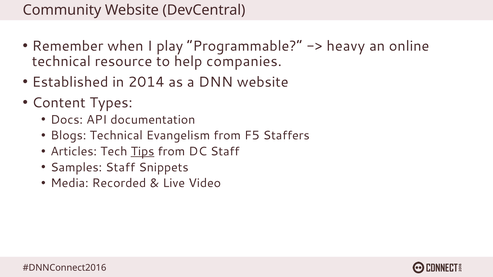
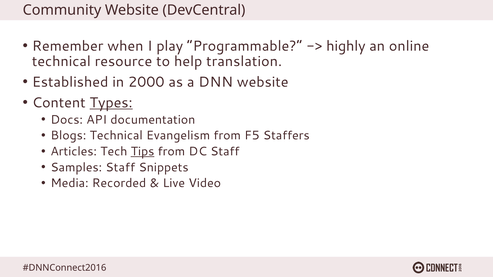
heavy: heavy -> highly (346, 46)
companies: companies -> translation (244, 62)
2014: 2014 -> 2000 (146, 82)
Types underline: none -> present (111, 103)
